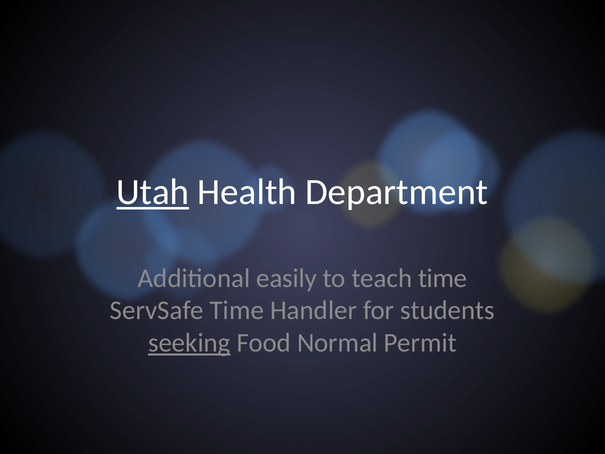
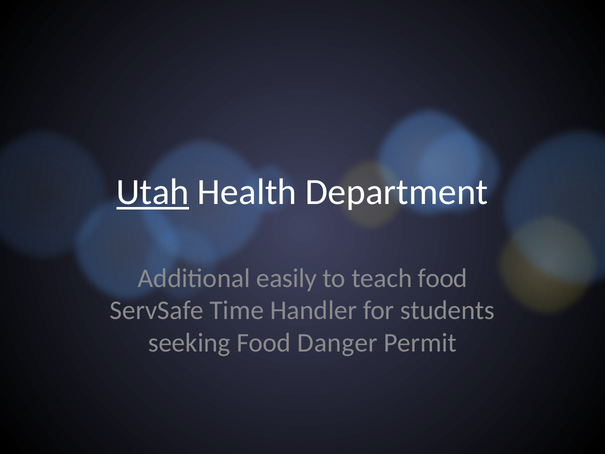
teach time: time -> food (443, 278)
seeking underline: present -> none (189, 343)
Normal: Normal -> Danger (337, 343)
